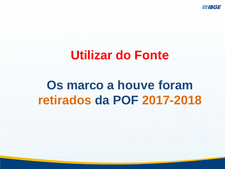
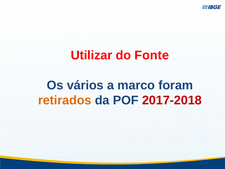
marco: marco -> vários (85, 85)
houve: houve -> marco (136, 85)
2017-2018 colour: orange -> red (172, 100)
